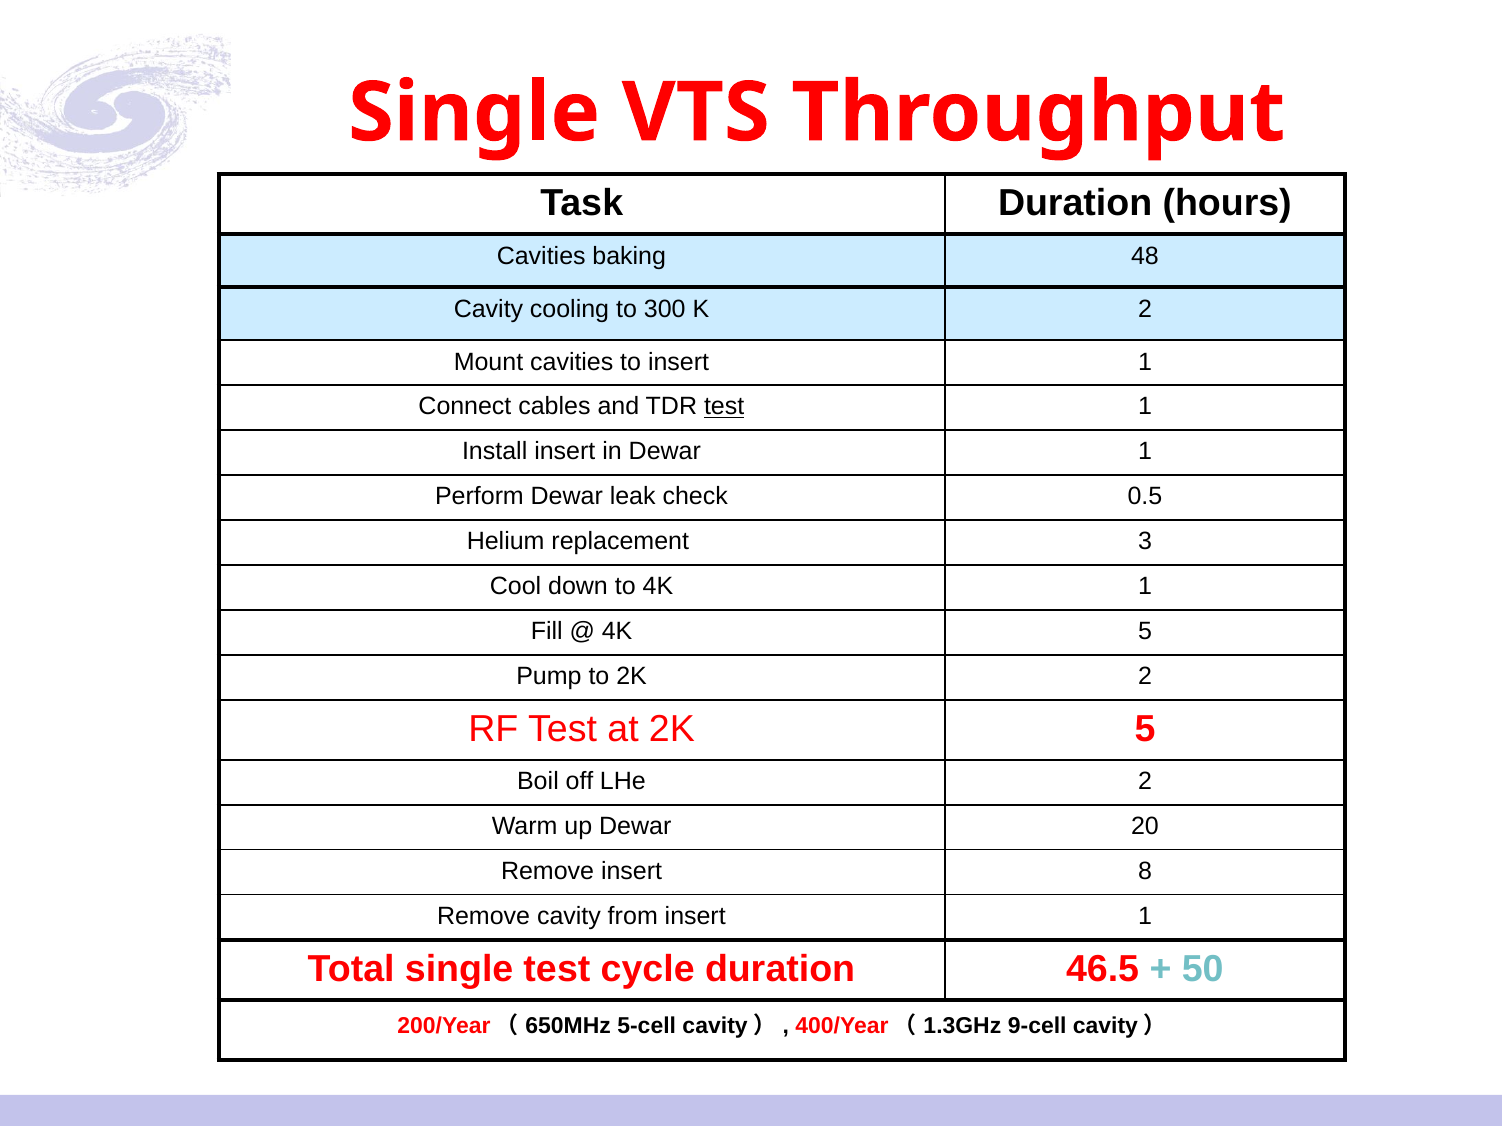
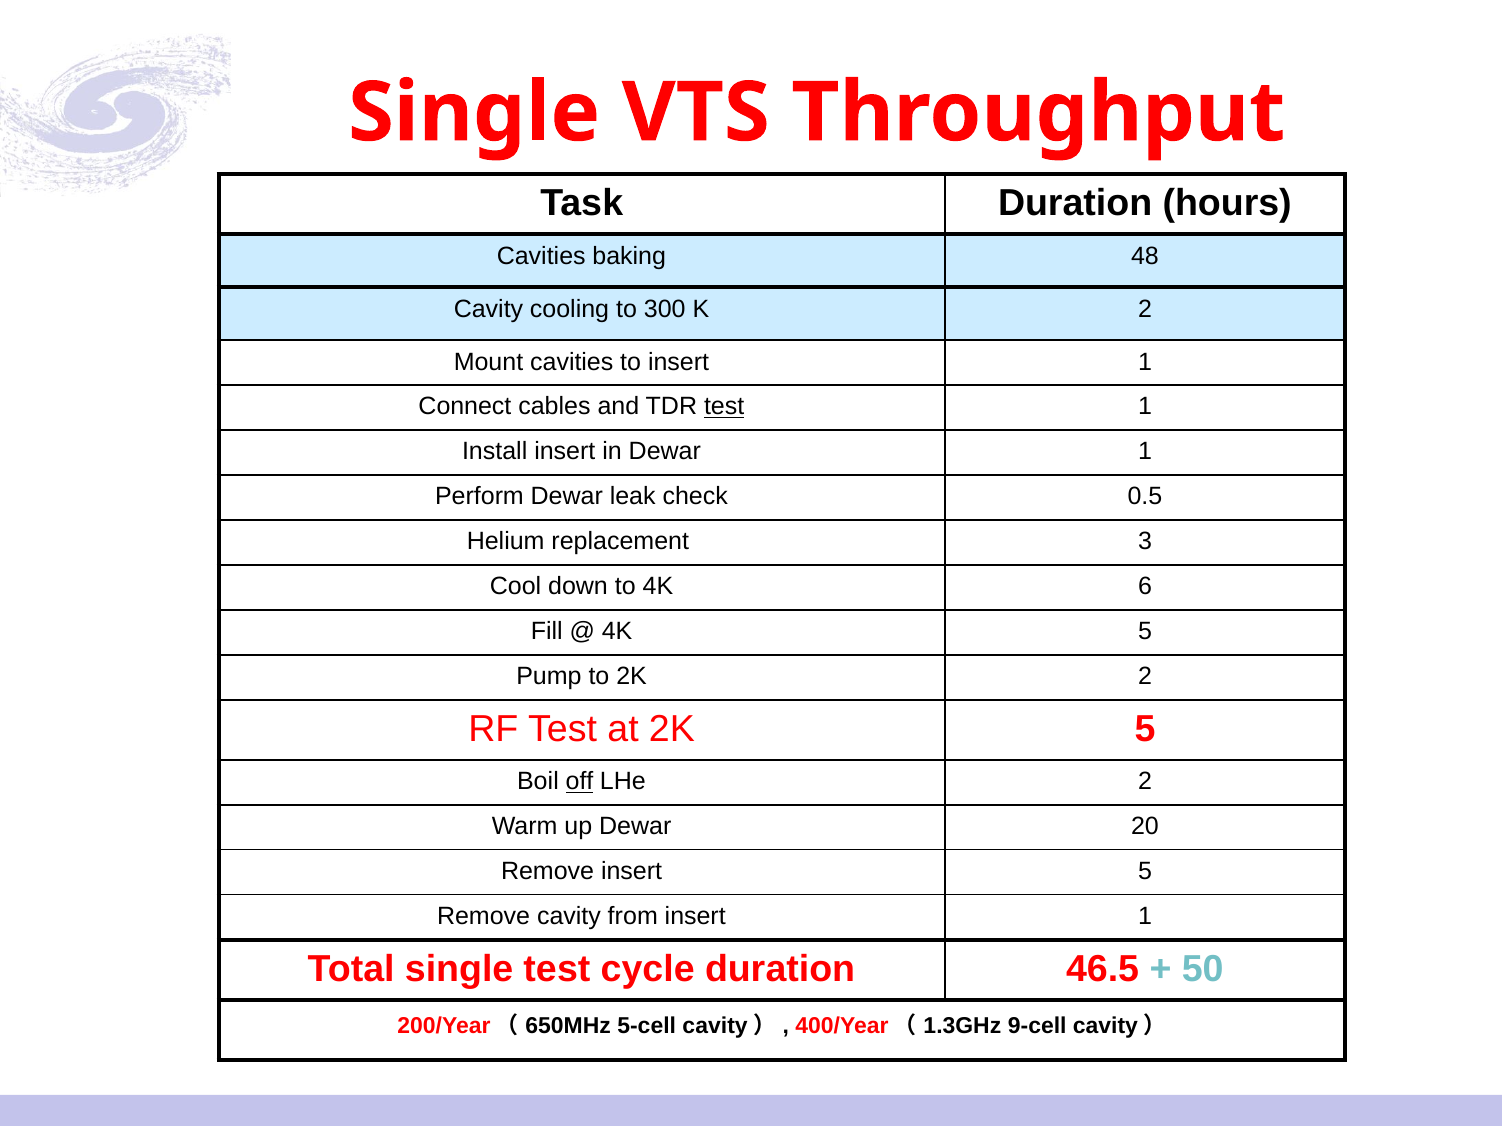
4K 1: 1 -> 6 (1145, 587)
off underline: none -> present (579, 782)
insert 8: 8 -> 5 (1145, 872)
